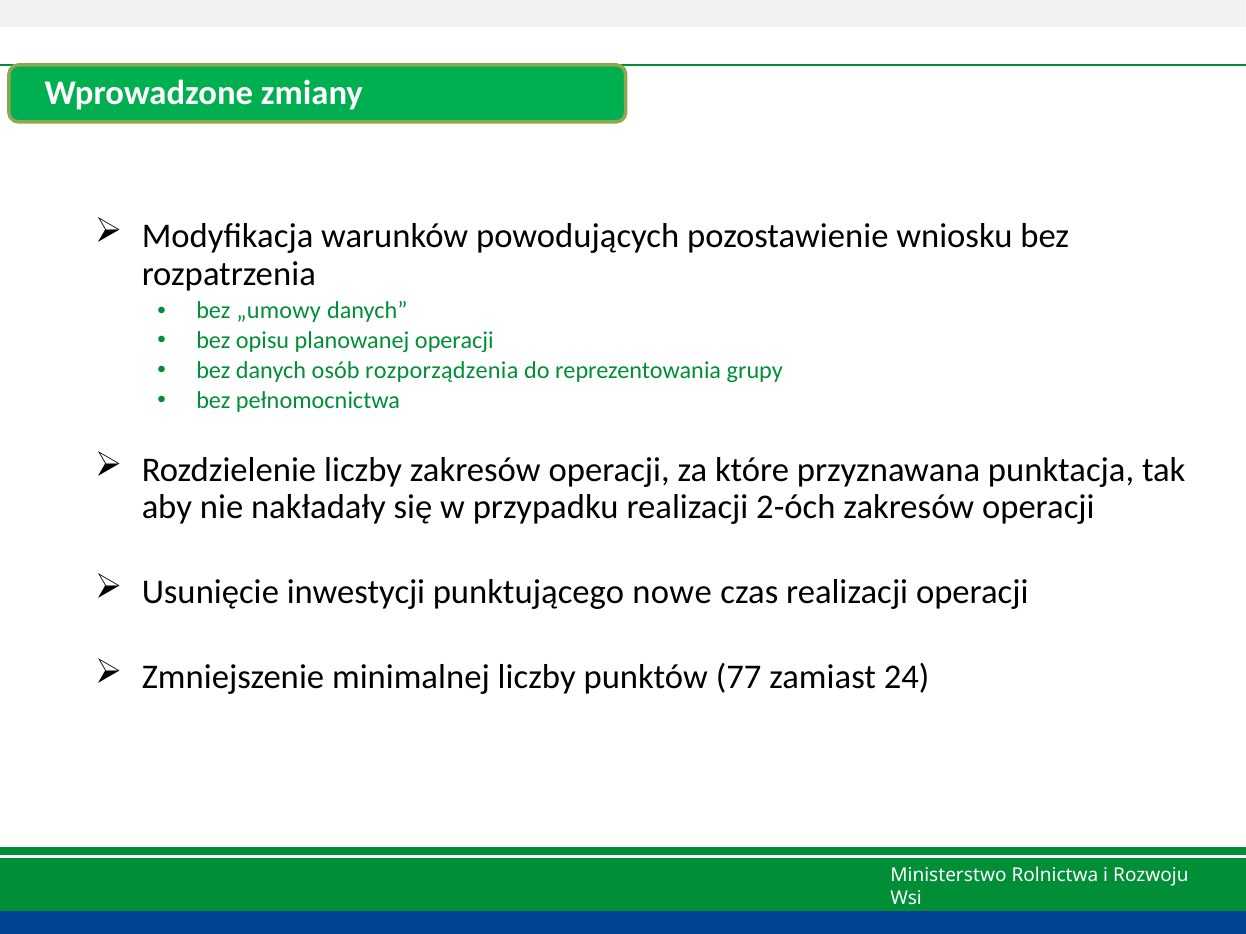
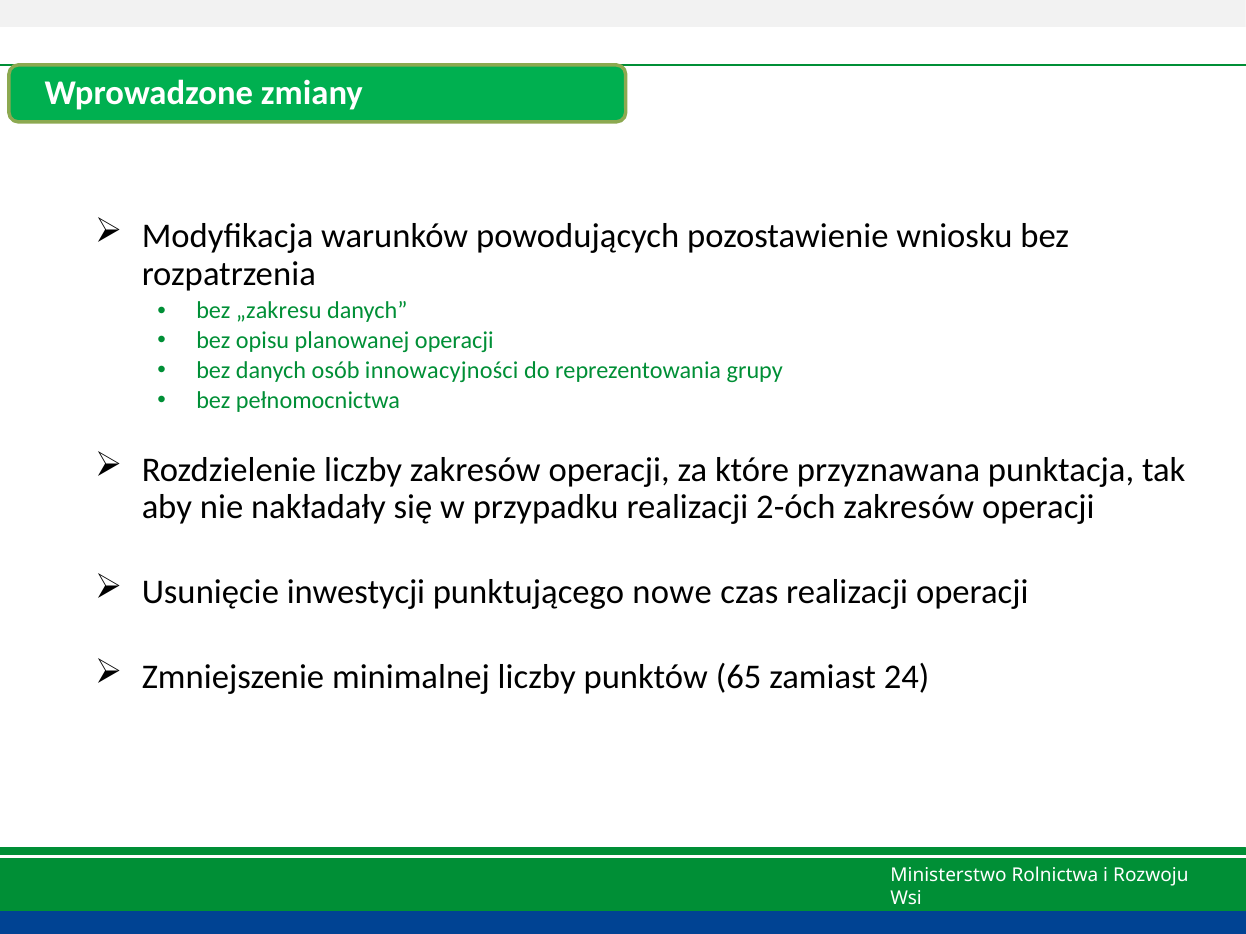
„umowy: „umowy -> „zakresu (279, 311)
rozporządzenia: rozporządzenia -> innowacyjności (442, 371)
77: 77 -> 65 (739, 678)
